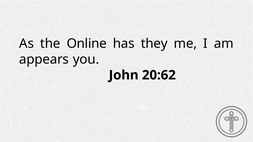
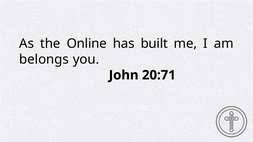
they: they -> built (154, 44)
appears: appears -> belongs (44, 59)
20:62: 20:62 -> 20:71 (159, 75)
